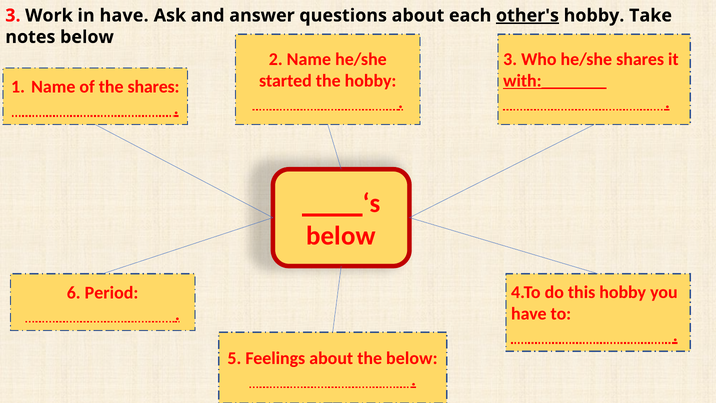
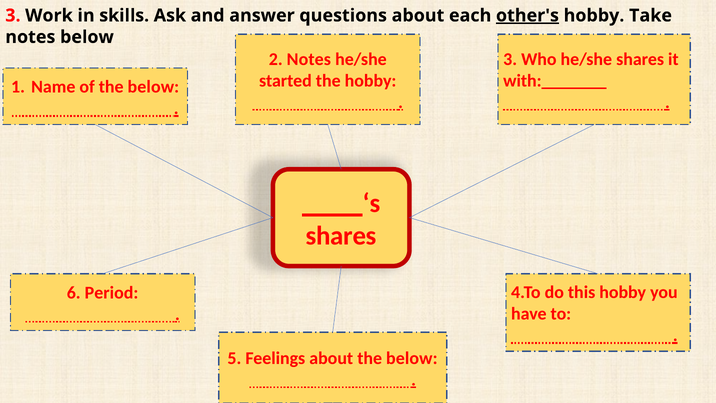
in have: have -> skills (124, 16)
2 Name: Name -> Notes (309, 59)
with underline: present -> none (522, 81)
of the shares: shares -> below (153, 87)
below: below -> shares (341, 235)
